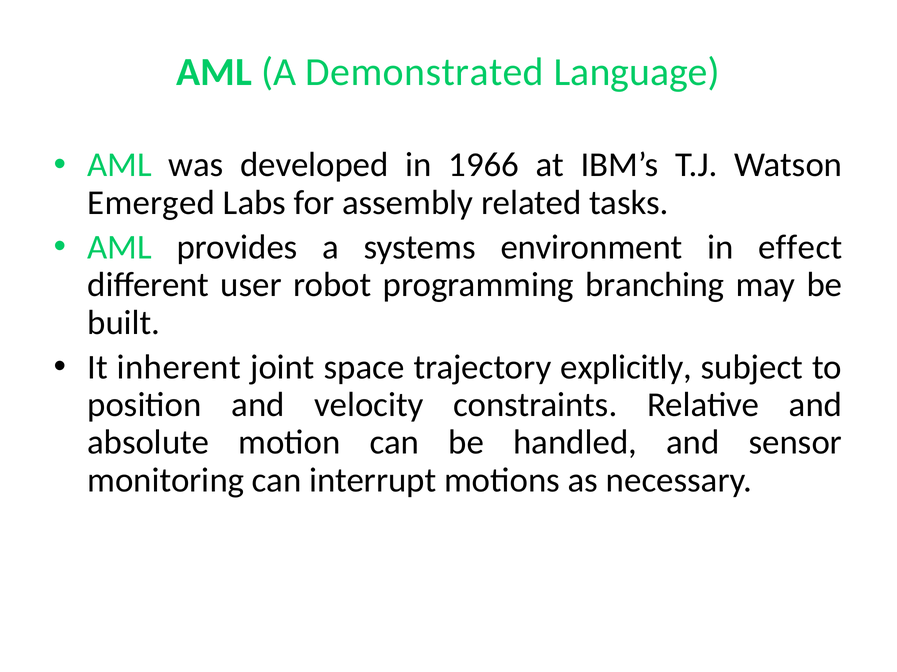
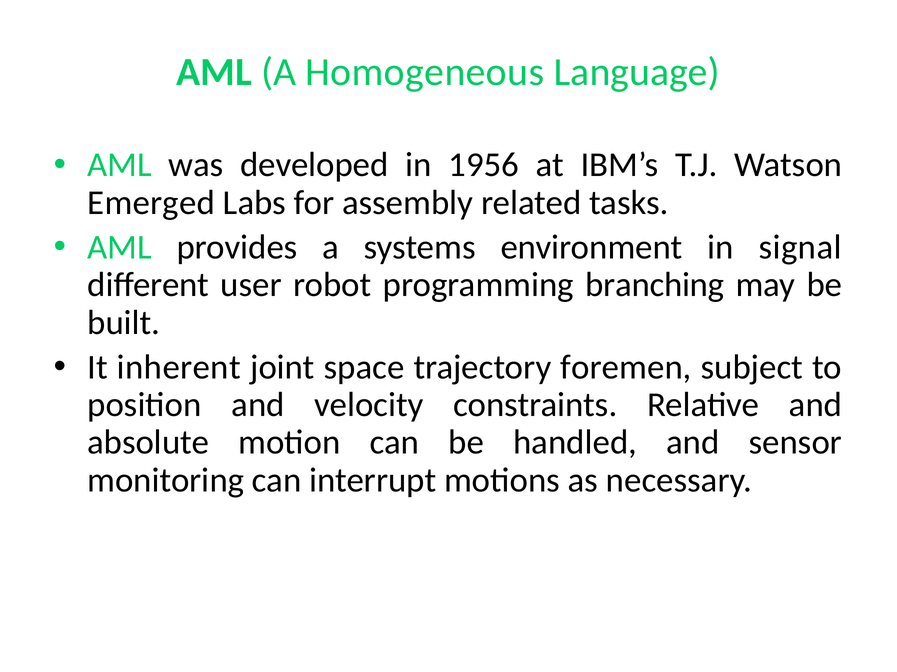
Demonstrated: Demonstrated -> Homogeneous (425, 72)
1966: 1966 -> 1956 (484, 165)
effect: effect -> signal (800, 248)
explicitly: explicitly -> foremen (626, 368)
